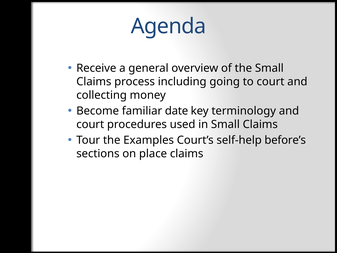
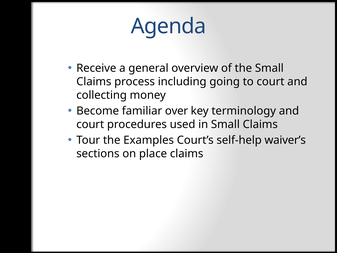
date: date -> over (177, 111)
before’s: before’s -> waiver’s (285, 140)
